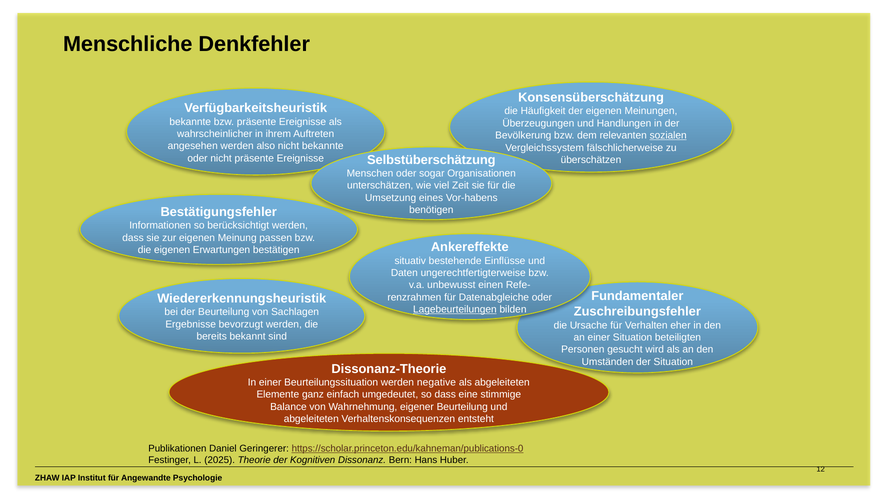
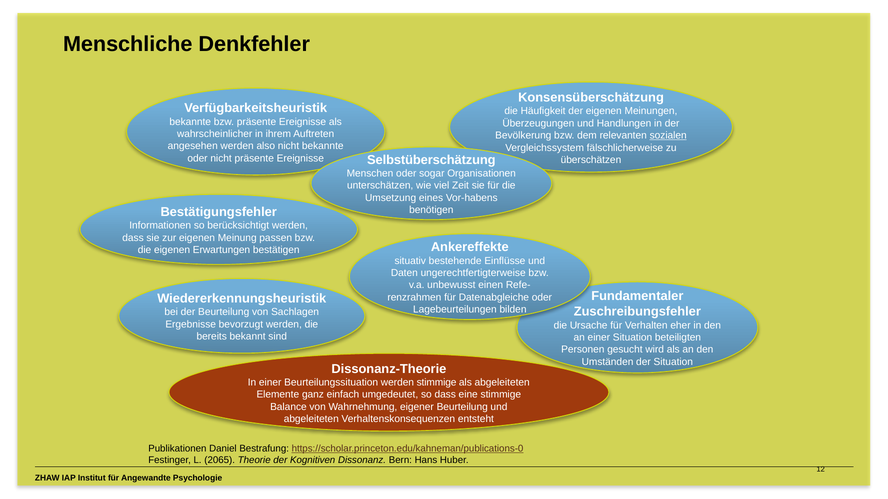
Lagebeurteilungen underline: present -> none (455, 309)
werden negative: negative -> stimmige (437, 382)
Geringerer: Geringerer -> Bestrafung (264, 448)
2025: 2025 -> 2065 (220, 460)
